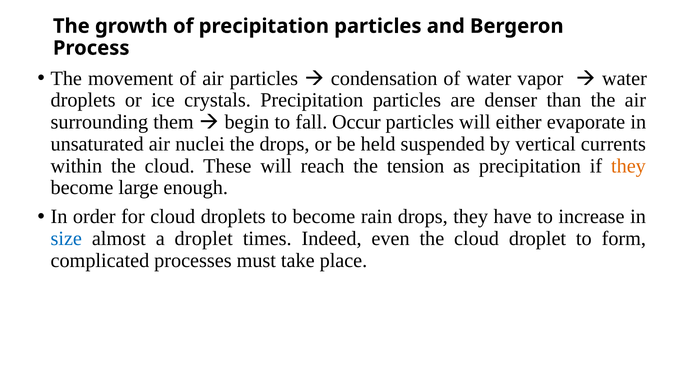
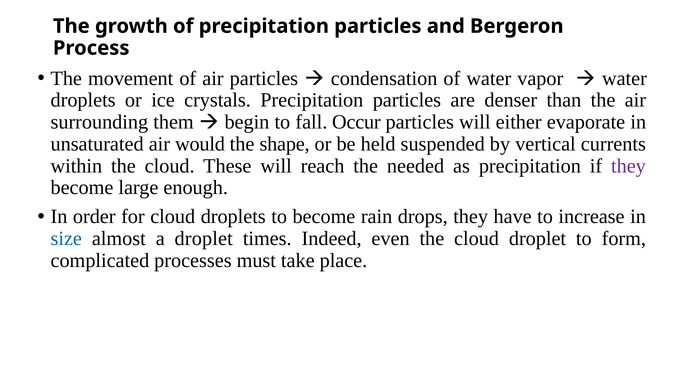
nuclei: nuclei -> would (200, 144)
the drops: drops -> shape (285, 144)
tension: tension -> needed (416, 166)
they colour: orange -> purple (628, 166)
